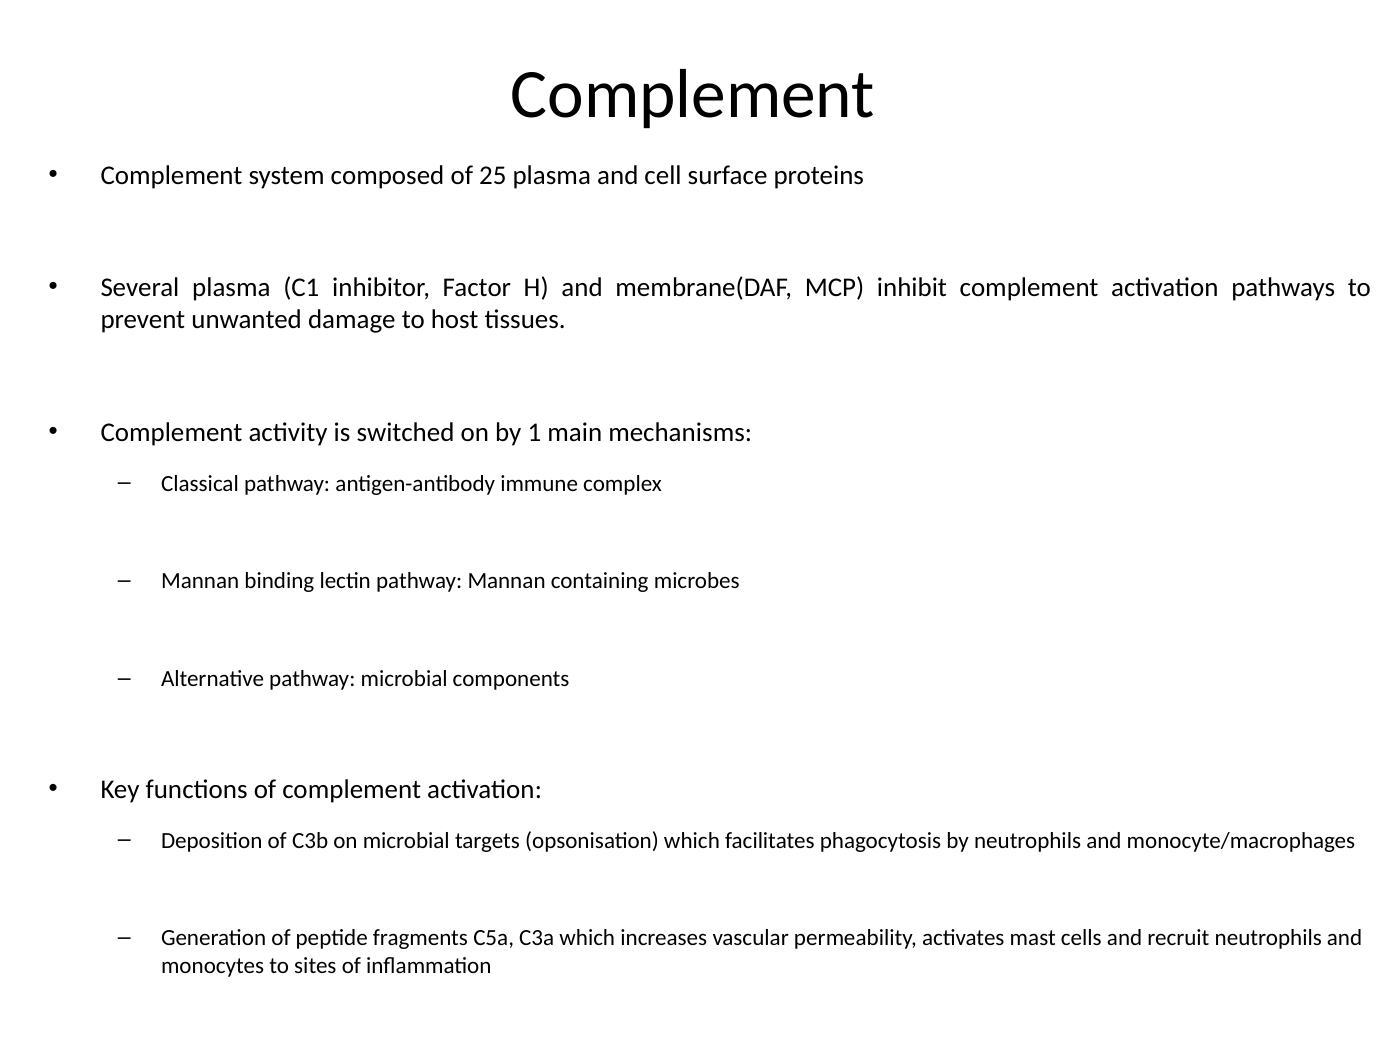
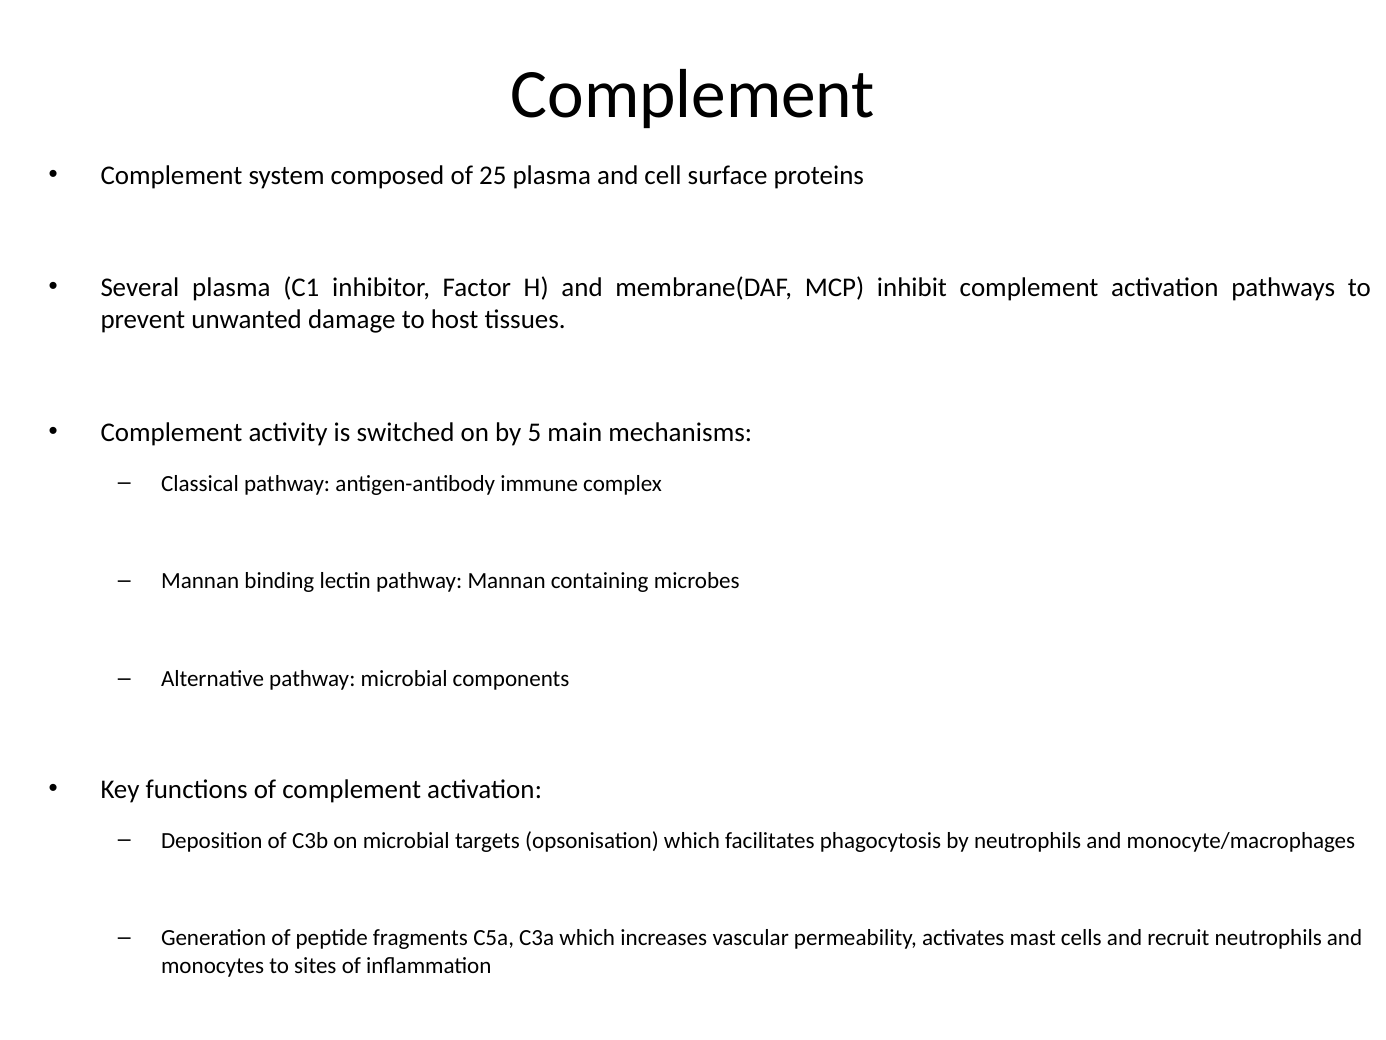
1: 1 -> 5 (534, 432)
